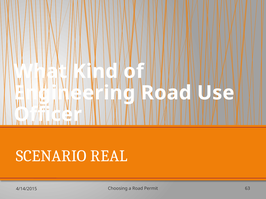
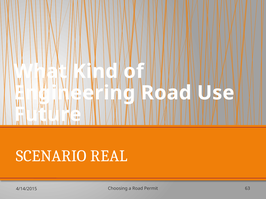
Officer: Officer -> Future (48, 115)
